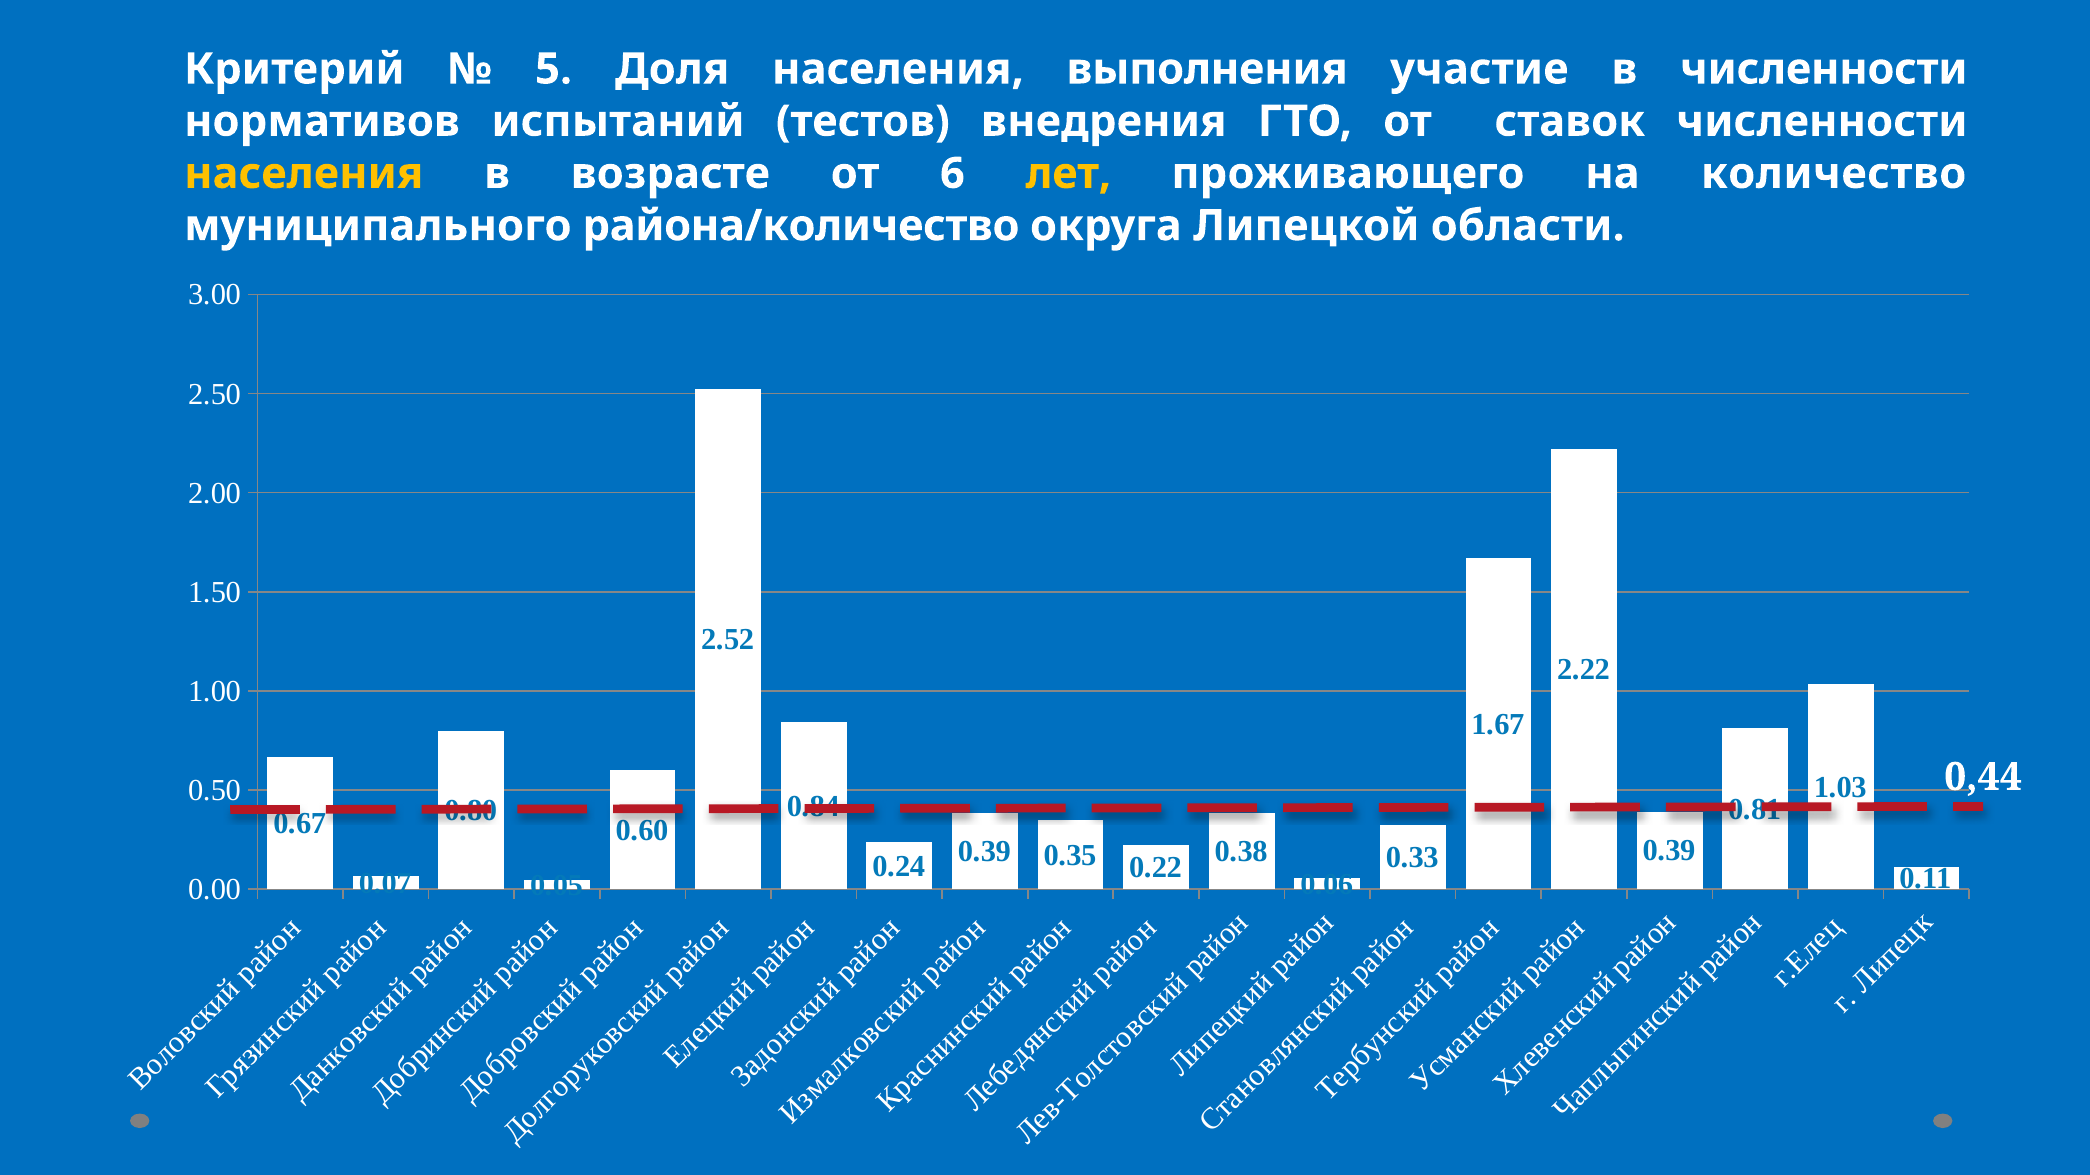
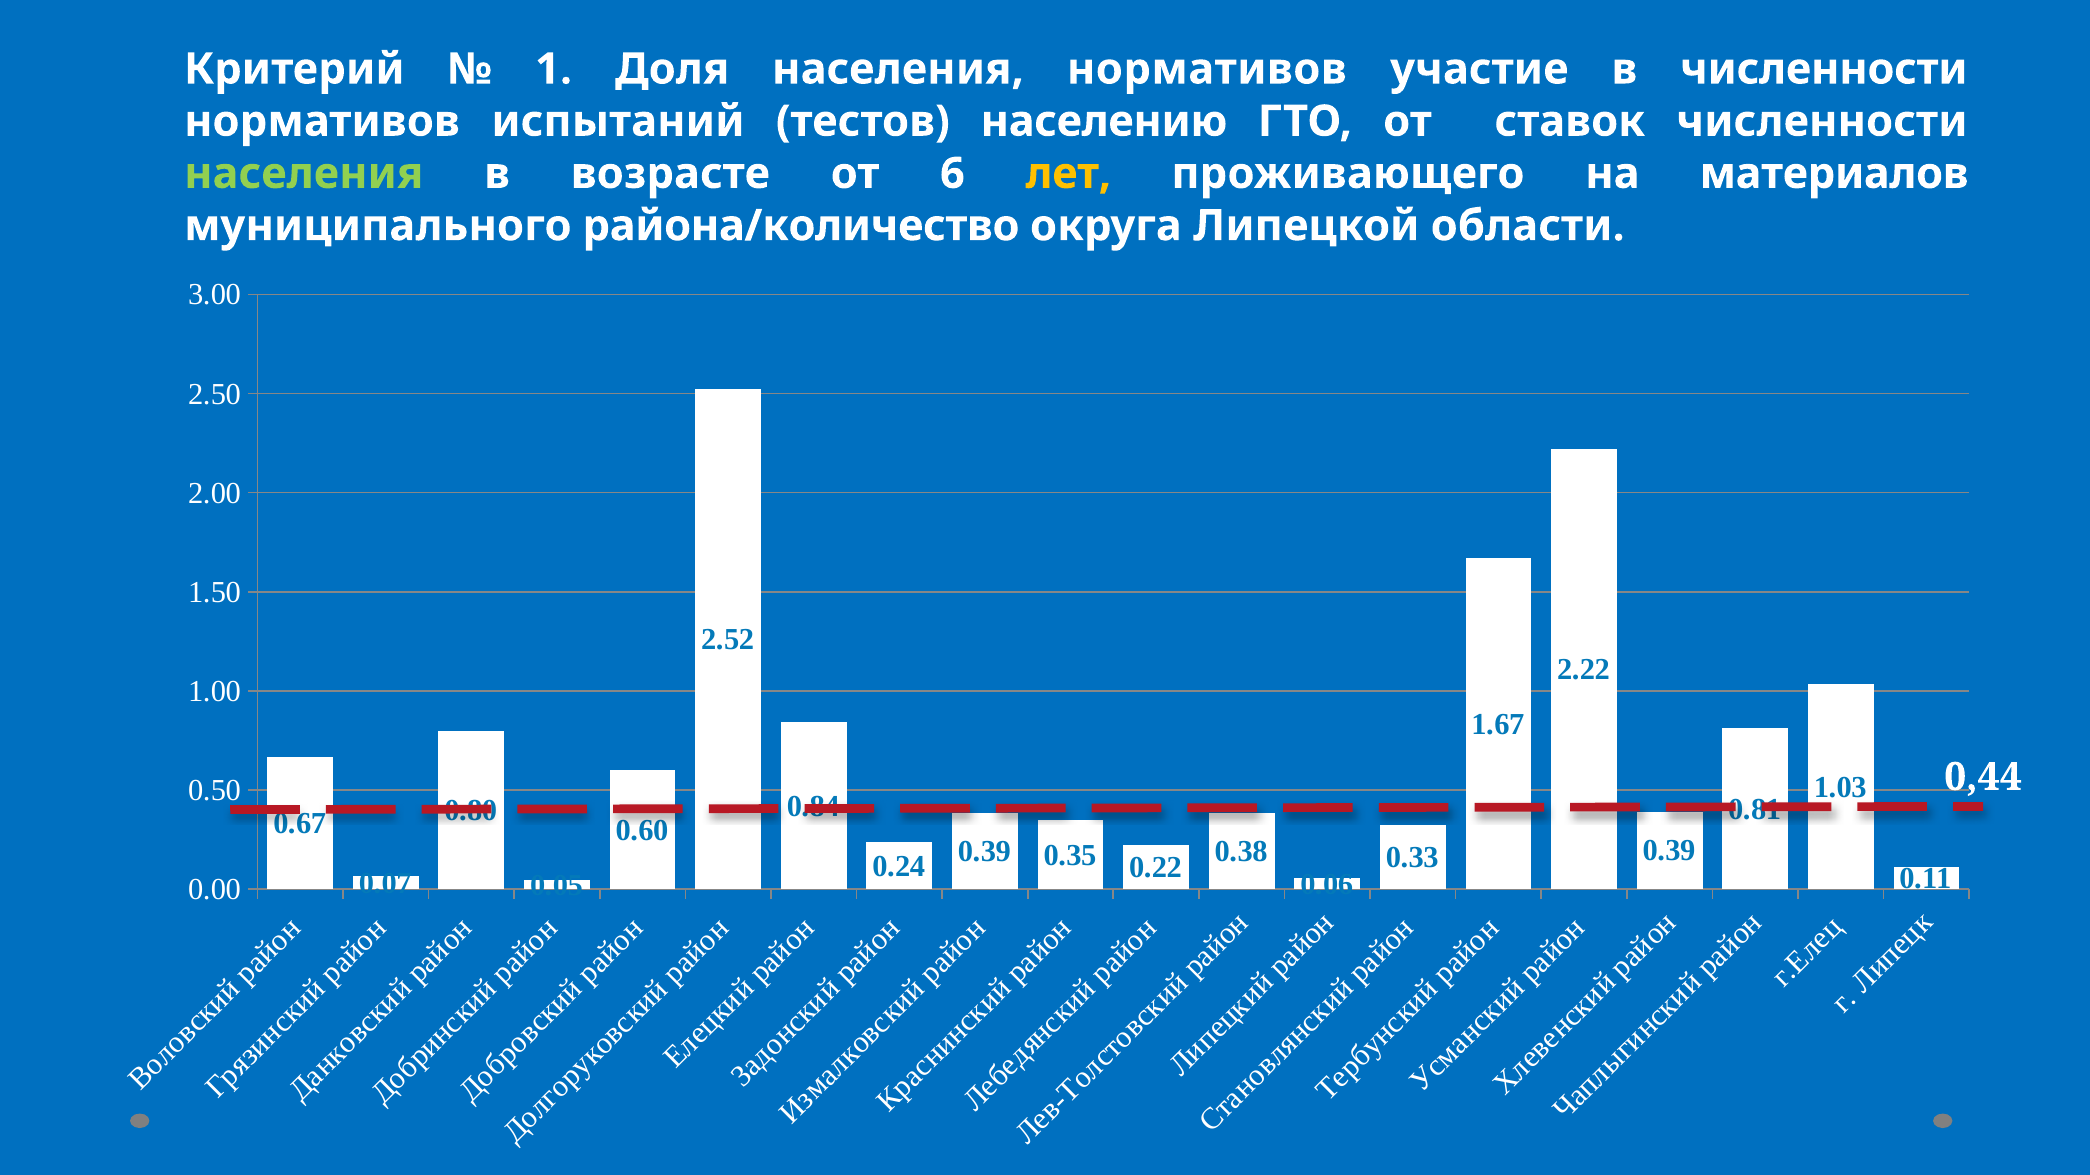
5: 5 -> 1 (554, 69)
населения выполнения: выполнения -> нормативов (1207, 69)
внедрения: внедрения -> населению (1104, 121)
населения colour: yellow -> light green (304, 174)
количество: количество -> материалов (1834, 174)
